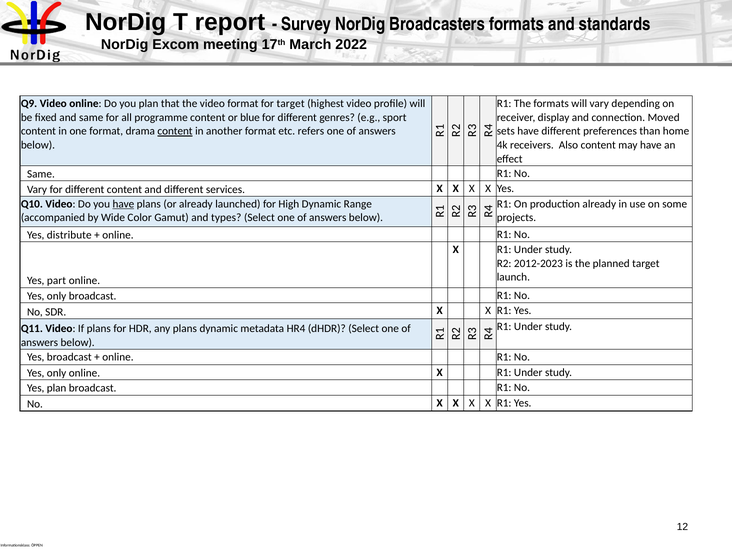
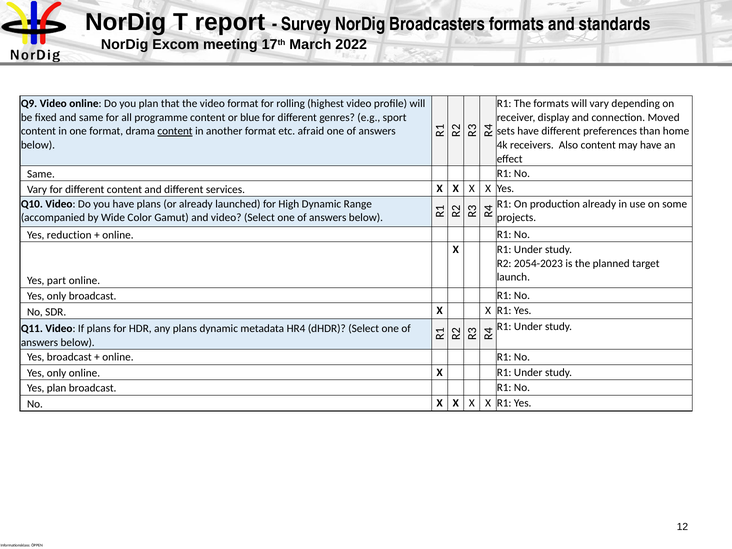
for target: target -> rolling (291, 104)
refers: refers -> afraid (311, 131)
have underline: present -> none (123, 204)
and types: types -> video (226, 218)
distribute: distribute -> reduction (69, 235)
2012-2023: 2012-2023 -> 2054-2023 (538, 263)
